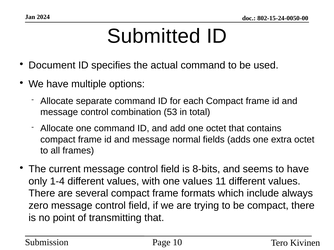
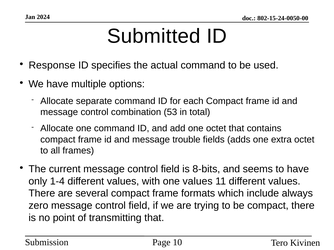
Document: Document -> Response (52, 65)
normal: normal -> trouble (186, 140)
